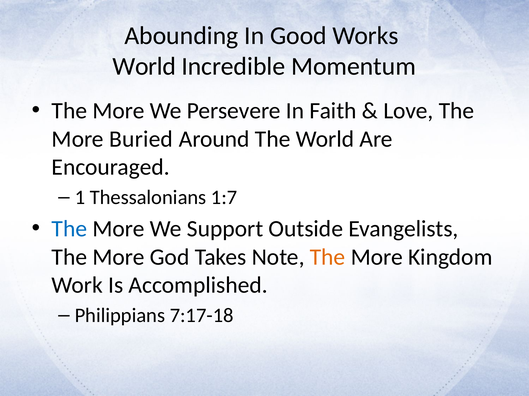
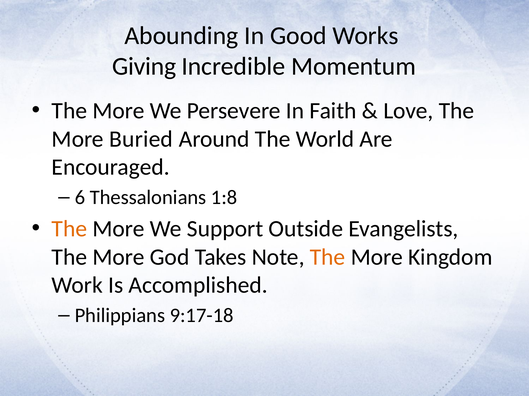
World: World -> Giving (144, 67)
1: 1 -> 6 (80, 198)
1:7: 1:7 -> 1:8 (224, 198)
The colour: blue -> orange (69, 229)
7:17-18: 7:17-18 -> 9:17-18 (202, 316)
